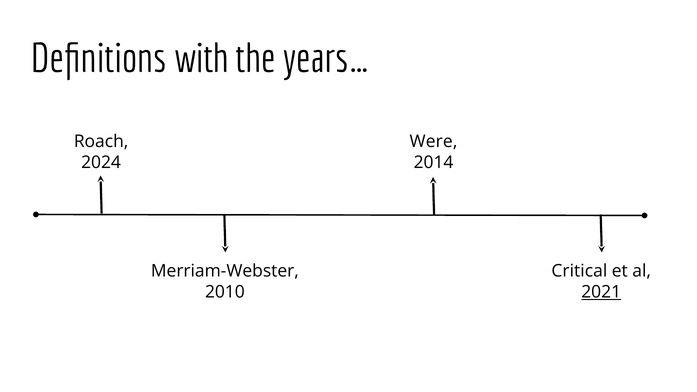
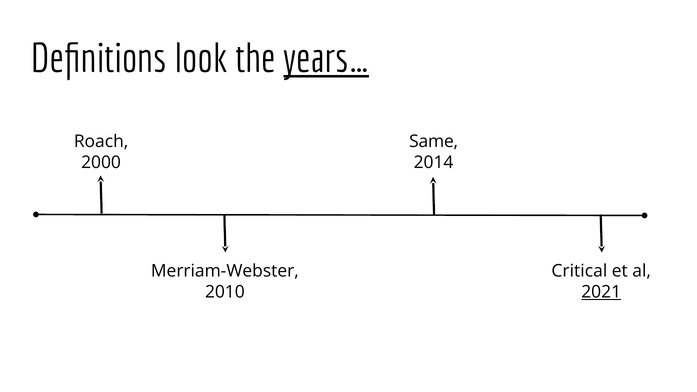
with: with -> look (201, 59)
years… underline: none -> present (326, 59)
Were: Were -> Same (434, 141)
2024: 2024 -> 2000 (101, 162)
